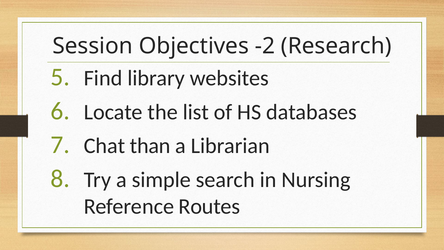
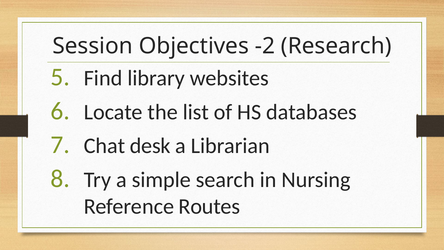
than: than -> desk (150, 146)
